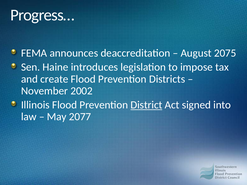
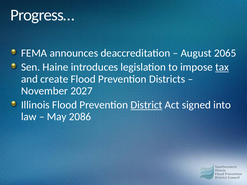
2075: 2075 -> 2065 (225, 53)
tax underline: none -> present (222, 67)
2002: 2002 -> 2027 (82, 91)
2077: 2077 -> 2086 (80, 117)
